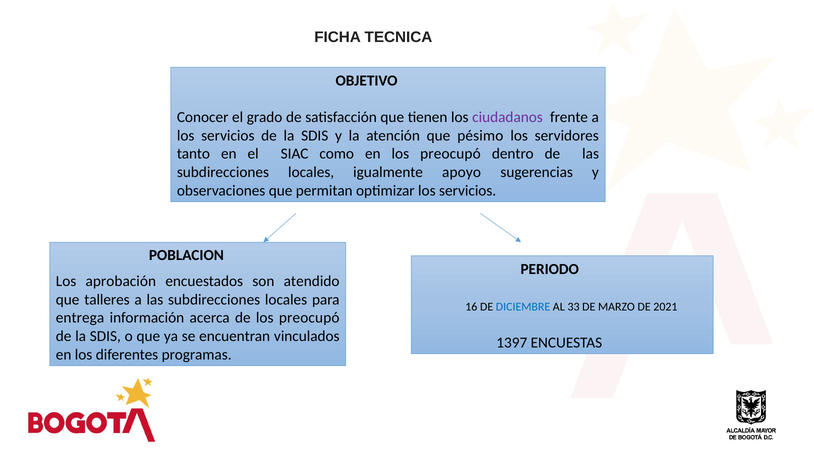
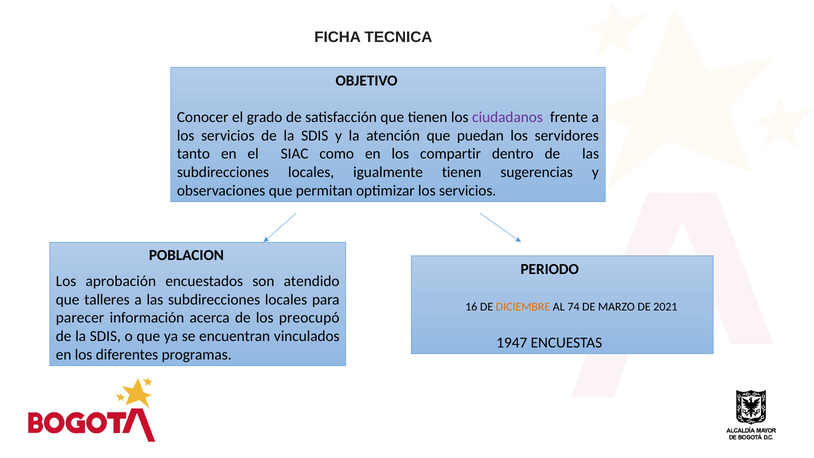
pésimo: pésimo -> puedan (480, 136)
en los preocupó: preocupó -> compartir (451, 154)
igualmente apoyo: apoyo -> tienen (462, 172)
DICIEMBRE colour: blue -> orange (523, 307)
33: 33 -> 74 (574, 307)
entrega: entrega -> parecer (80, 318)
1397: 1397 -> 1947 (512, 342)
